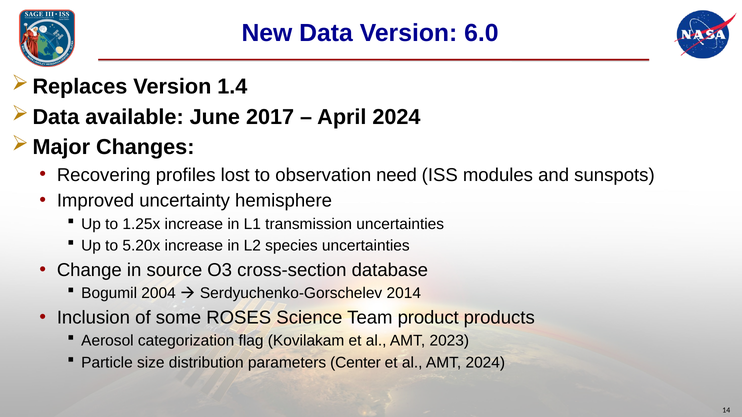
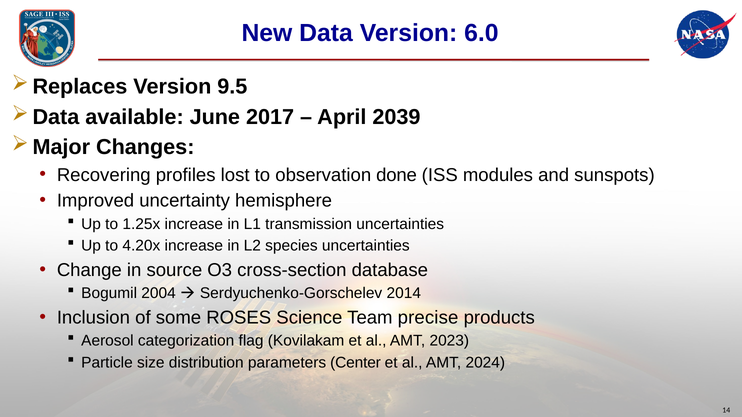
1.4: 1.4 -> 9.5 (232, 87)
April 2024: 2024 -> 2039 (396, 117)
need: need -> done (397, 175)
5.20x: 5.20x -> 4.20x (141, 246)
product: product -> precise (428, 318)
